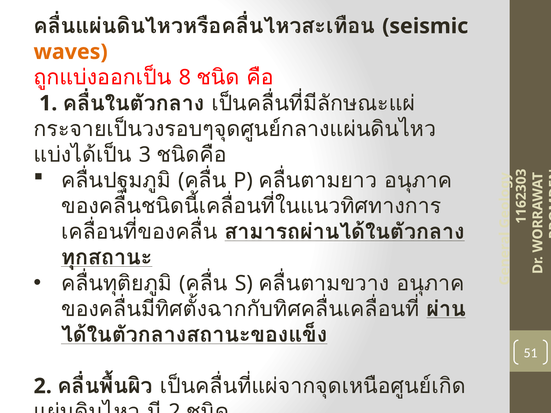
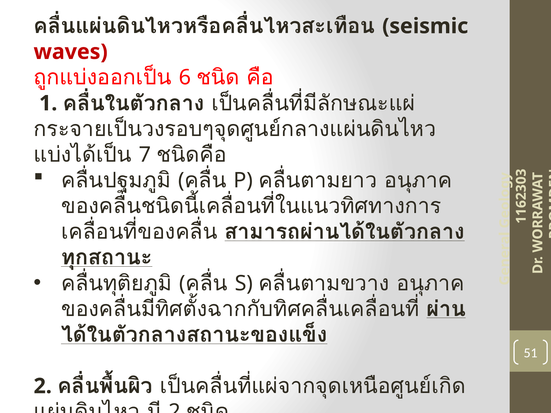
waves colour: orange -> red (71, 52)
8: 8 -> 6 (185, 78)
3: 3 -> 7 (145, 155)
